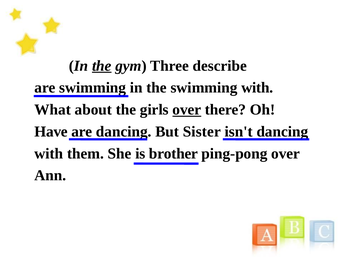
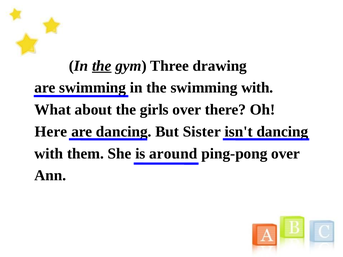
describe: describe -> drawing (220, 66)
over underline: present -> none (187, 110)
Have: Have -> Here (51, 132)
brother: brother -> around (173, 154)
